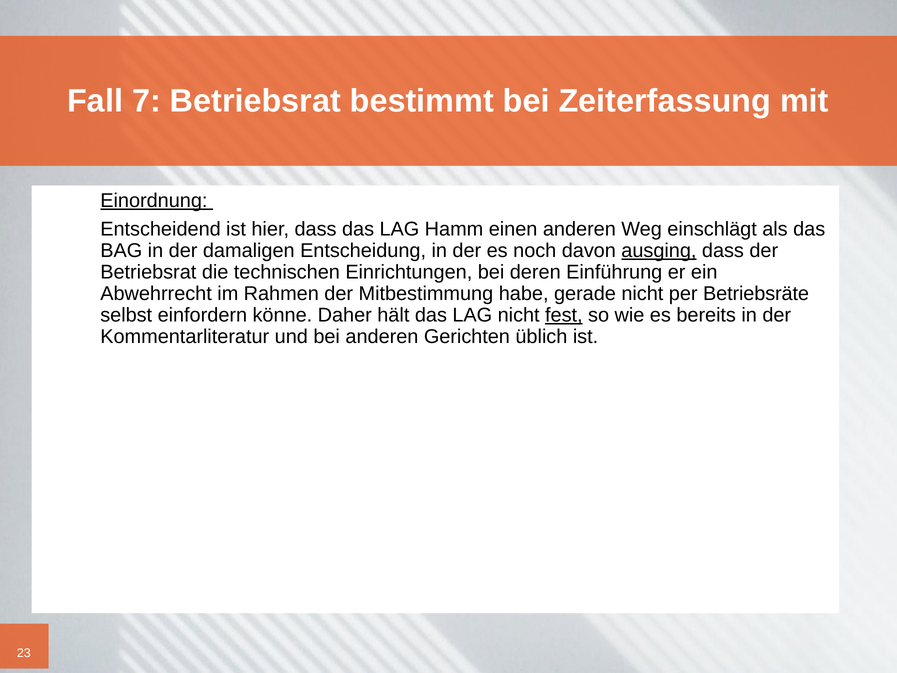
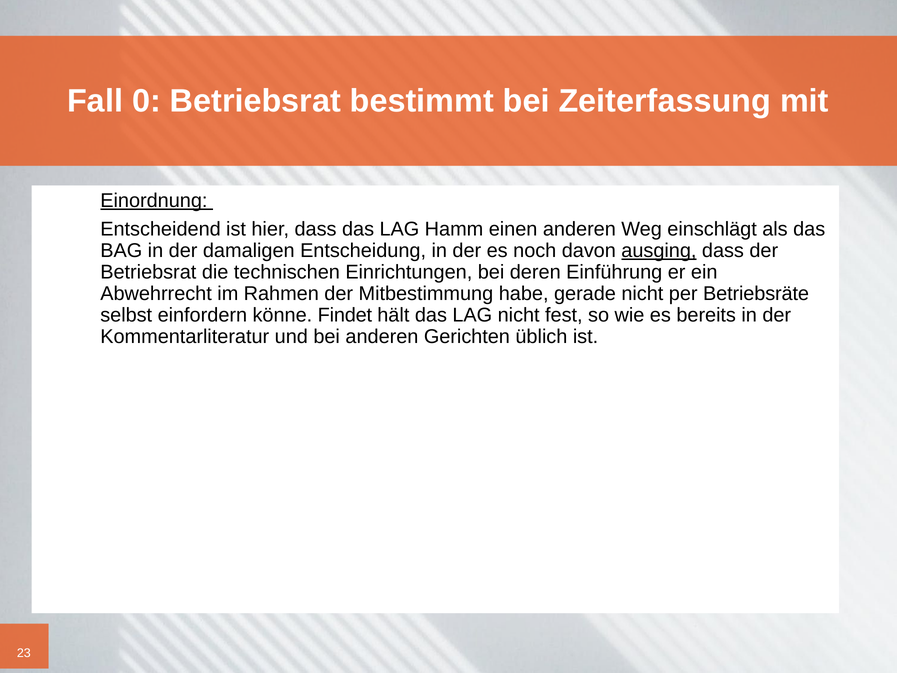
7: 7 -> 0 (146, 101)
Daher: Daher -> Findet (345, 315)
fest underline: present -> none (564, 315)
